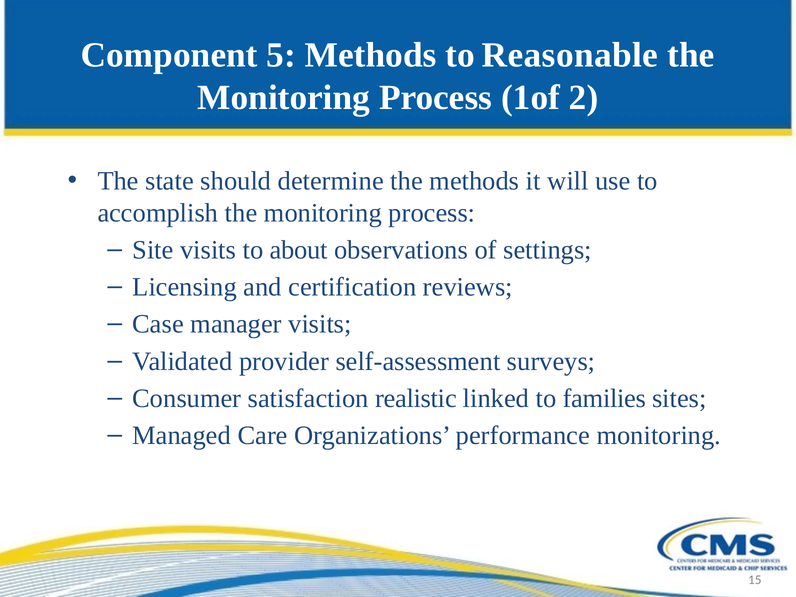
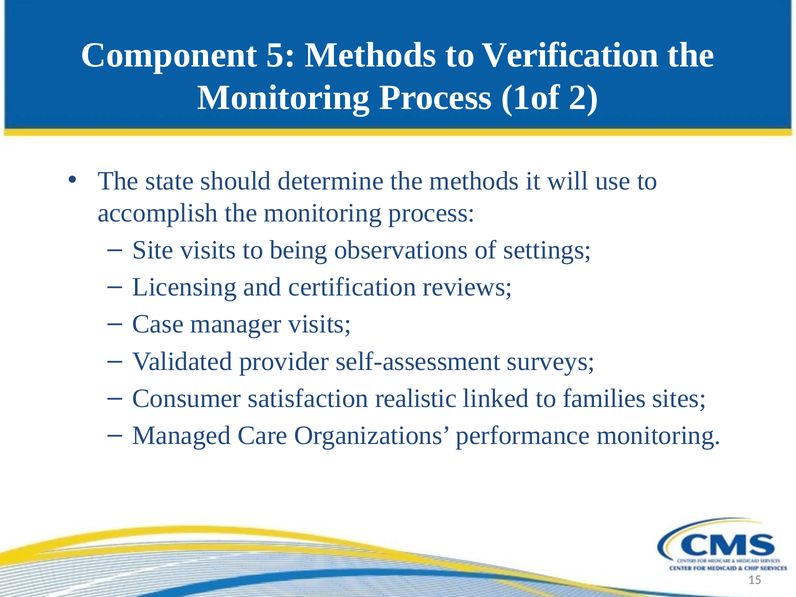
Reasonable: Reasonable -> Verification (570, 55)
about: about -> being (299, 250)
